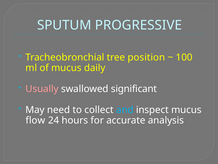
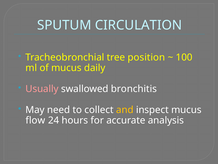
PROGRESSIVE: PROGRESSIVE -> CIRCULATION (138, 25)
significant: significant -> bronchitis (134, 89)
and colour: light blue -> yellow (125, 109)
